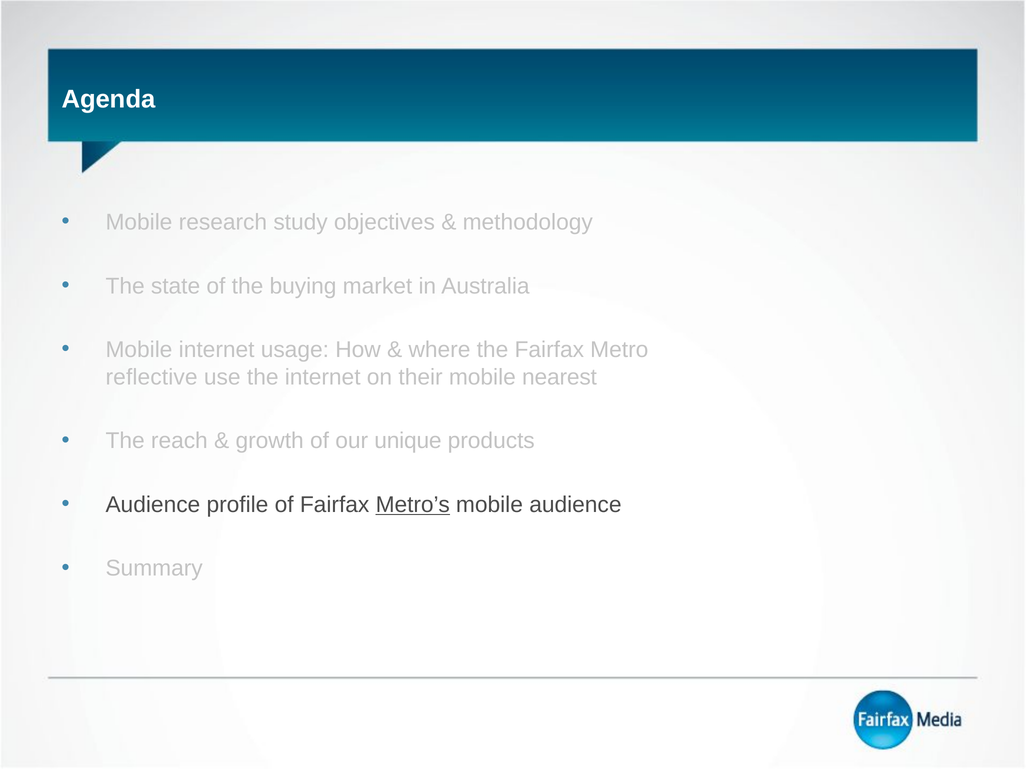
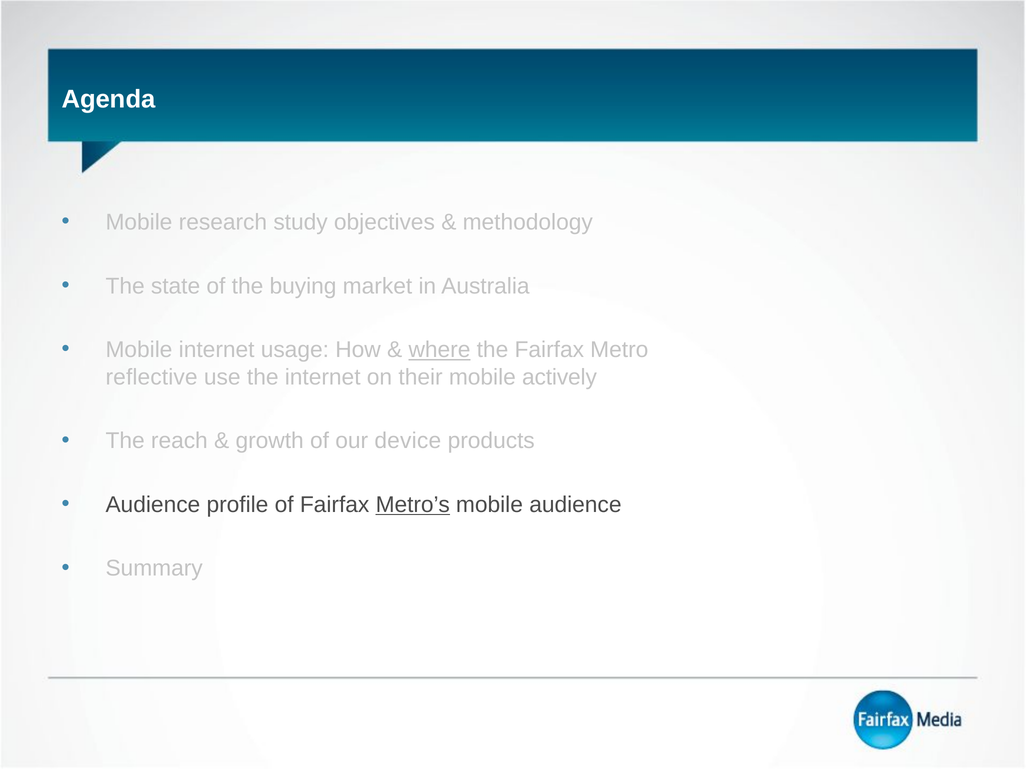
where underline: none -> present (439, 350)
nearest: nearest -> actively (560, 377)
unique: unique -> device (408, 441)
